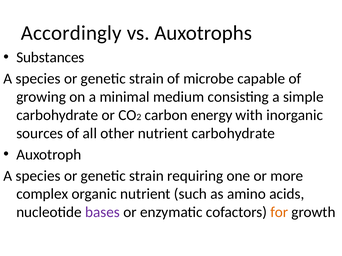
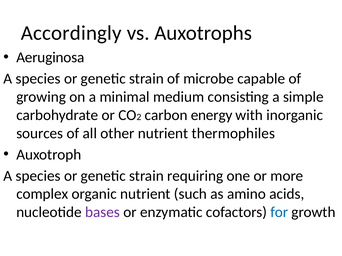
Substances: Substances -> Aeruginosa (50, 57)
nutrient carbohydrate: carbohydrate -> thermophiles (233, 134)
for colour: orange -> blue (279, 213)
